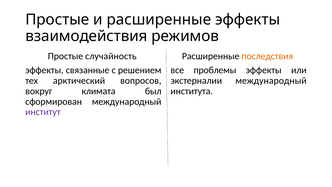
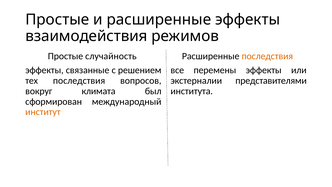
проблемы: проблемы -> перемены (215, 70)
тех арктический: арктический -> последствия (79, 81)
экстерналии международный: международный -> представителями (271, 81)
институт colour: purple -> orange (43, 112)
